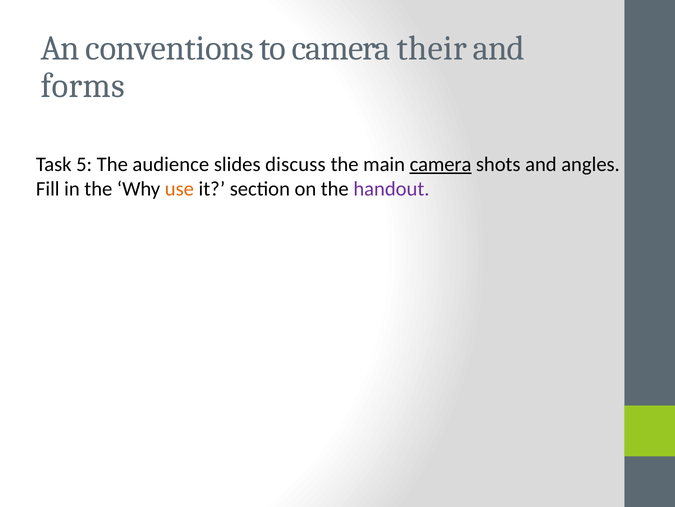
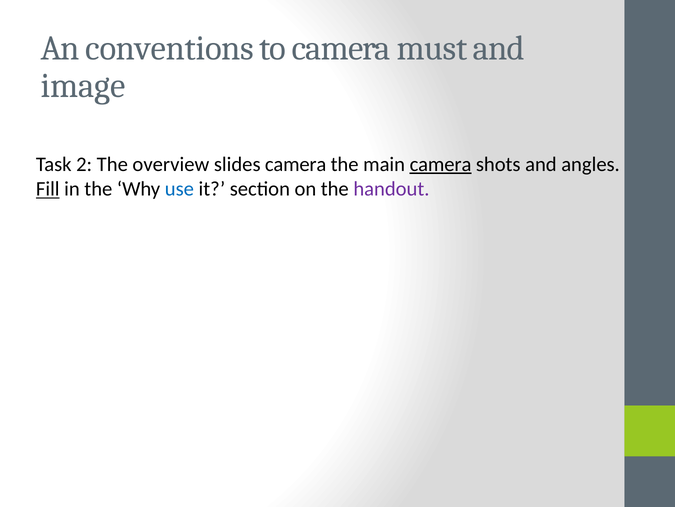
their: their -> must (432, 48)
forms: forms -> image (83, 86)
5: 5 -> 2 (84, 164)
audience: audience -> overview (171, 164)
slides discuss: discuss -> camera (296, 164)
Fill underline: none -> present (48, 189)
use colour: orange -> blue (179, 189)
